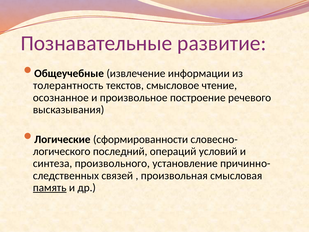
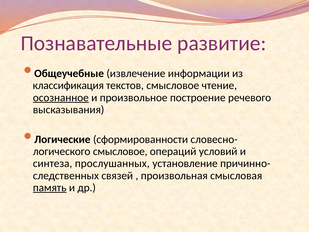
толерантность: толерантность -> классификация (68, 85)
осознанное underline: none -> present (61, 97)
последний: последний -> смысловое (120, 151)
произвольного: произвольного -> прослушанных (112, 163)
